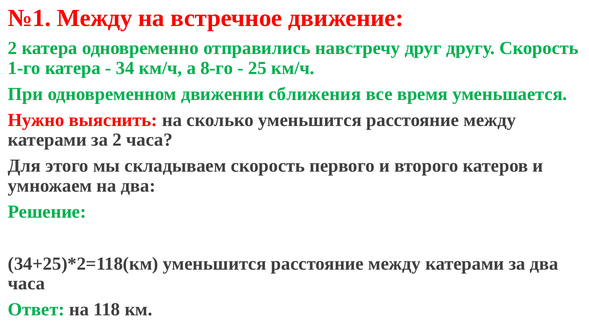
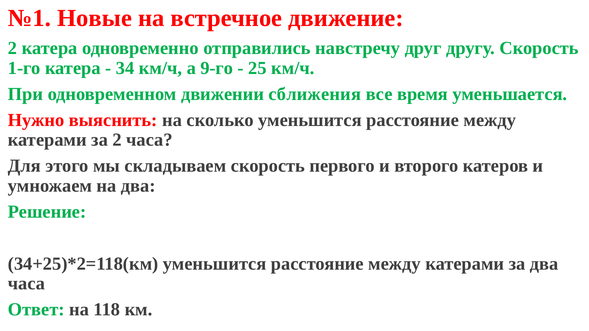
№1 Между: Между -> Новые (94, 18)
8-го: 8-го -> 9-го (217, 68)
